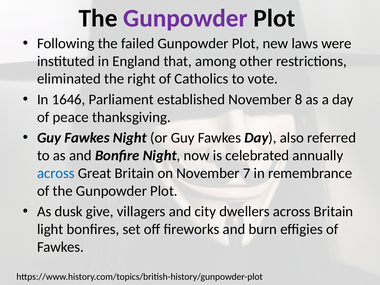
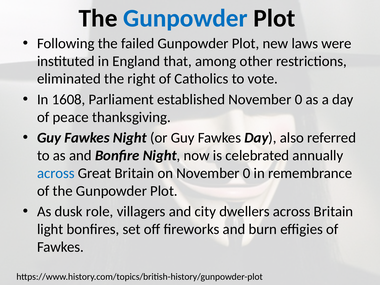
Gunpowder colour: purple -> blue (185, 18)
1646: 1646 -> 1608 (69, 100)
established November 8: 8 -> 0 (299, 100)
on November 7: 7 -> 0 (247, 173)
give: give -> role (100, 212)
